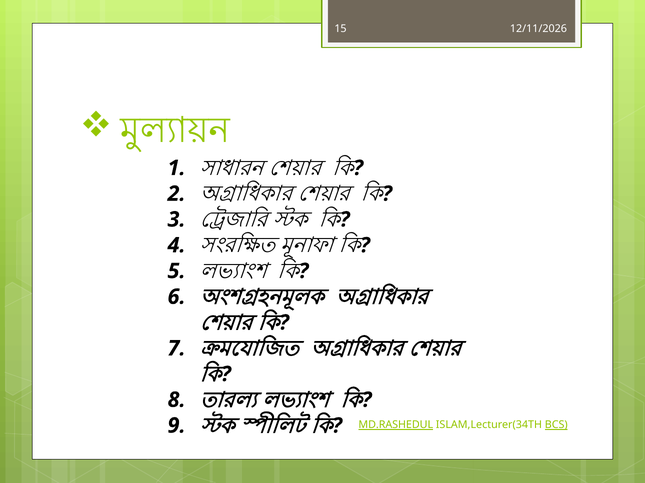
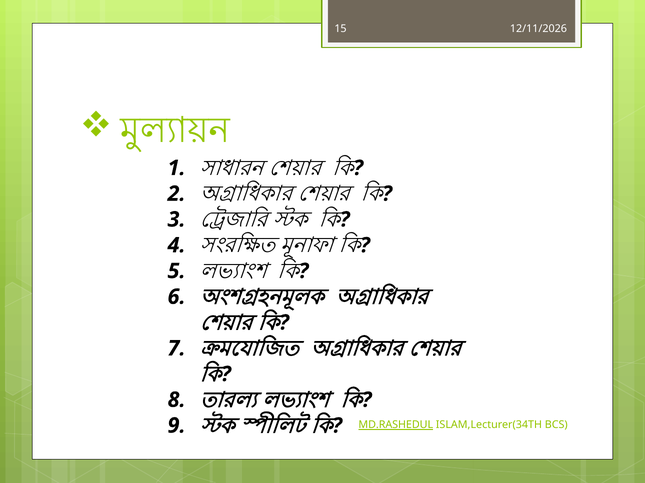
BCS underline: present -> none (556, 426)
